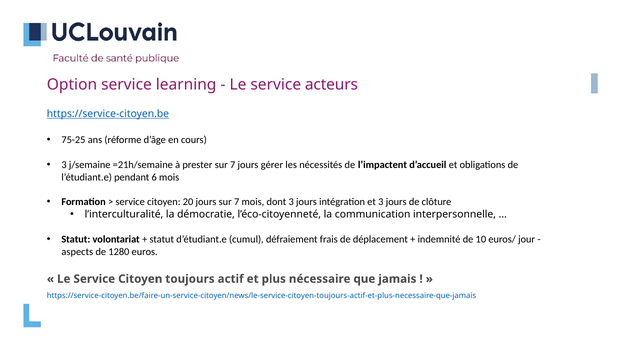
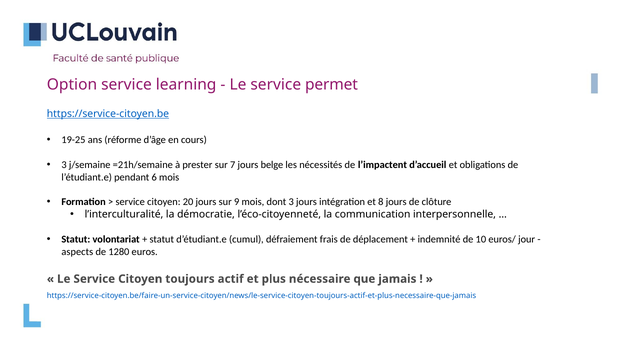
acteurs: acteurs -> permet (331, 85)
75-25: 75-25 -> 19-25 (73, 140)
gérer: gérer -> belge (272, 165)
jours sur 7: 7 -> 9 (237, 202)
et 3: 3 -> 8 (381, 202)
